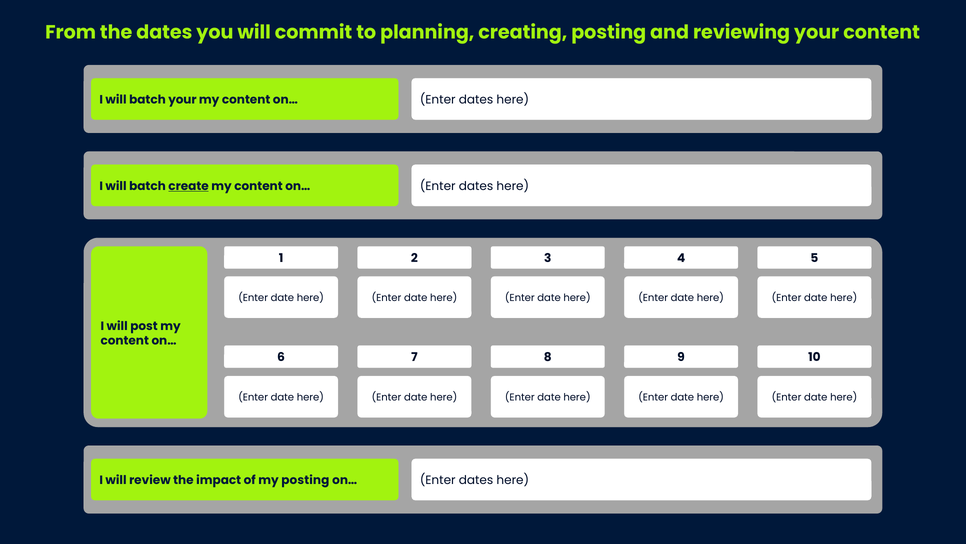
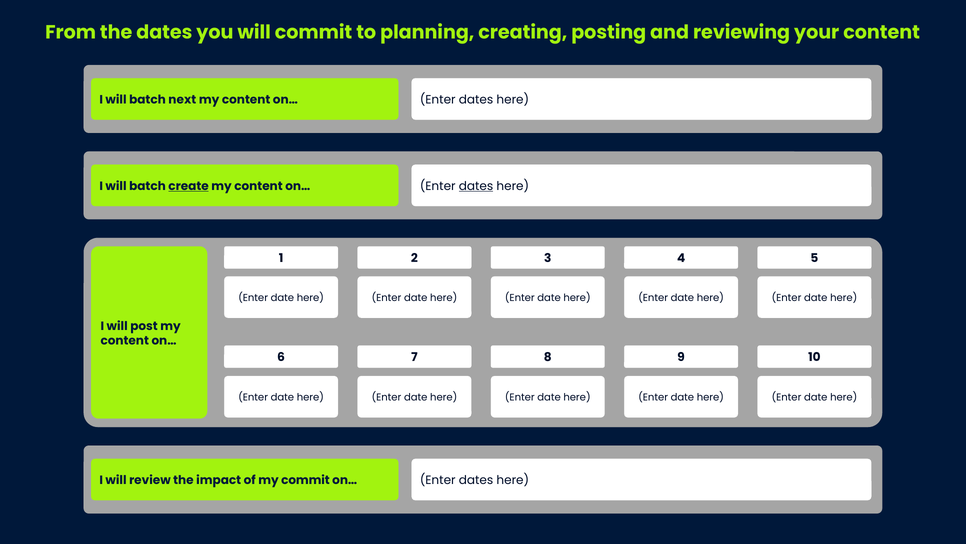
batch your: your -> next (182, 100)
dates underline: none -> present (476, 186)
my posting: posting -> commit (305, 480)
